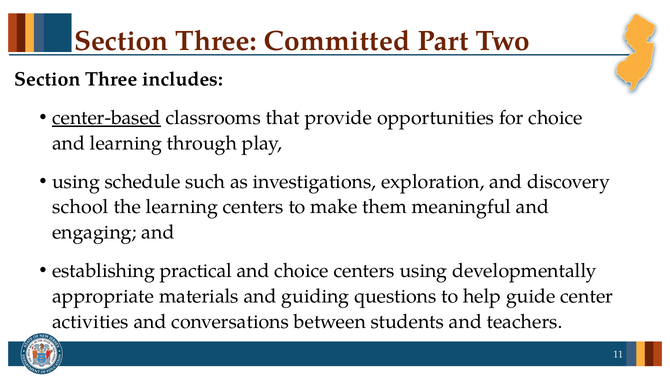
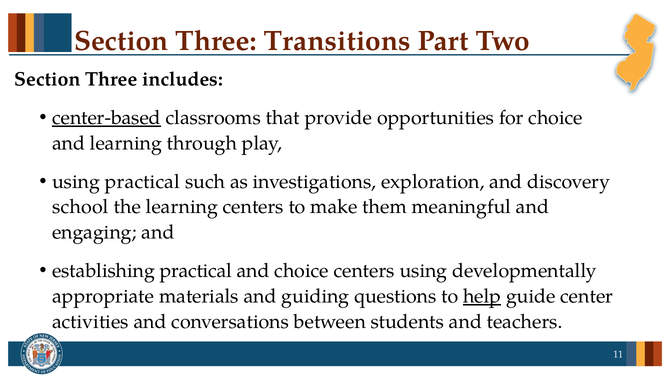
Committed: Committed -> Transitions (337, 41)
using schedule: schedule -> practical (142, 182)
help underline: none -> present (482, 296)
